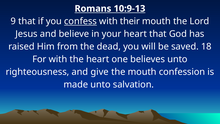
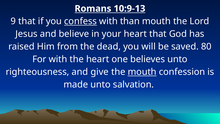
their: their -> than (130, 21)
18: 18 -> 80 (206, 47)
mouth underline: none -> present (142, 72)
